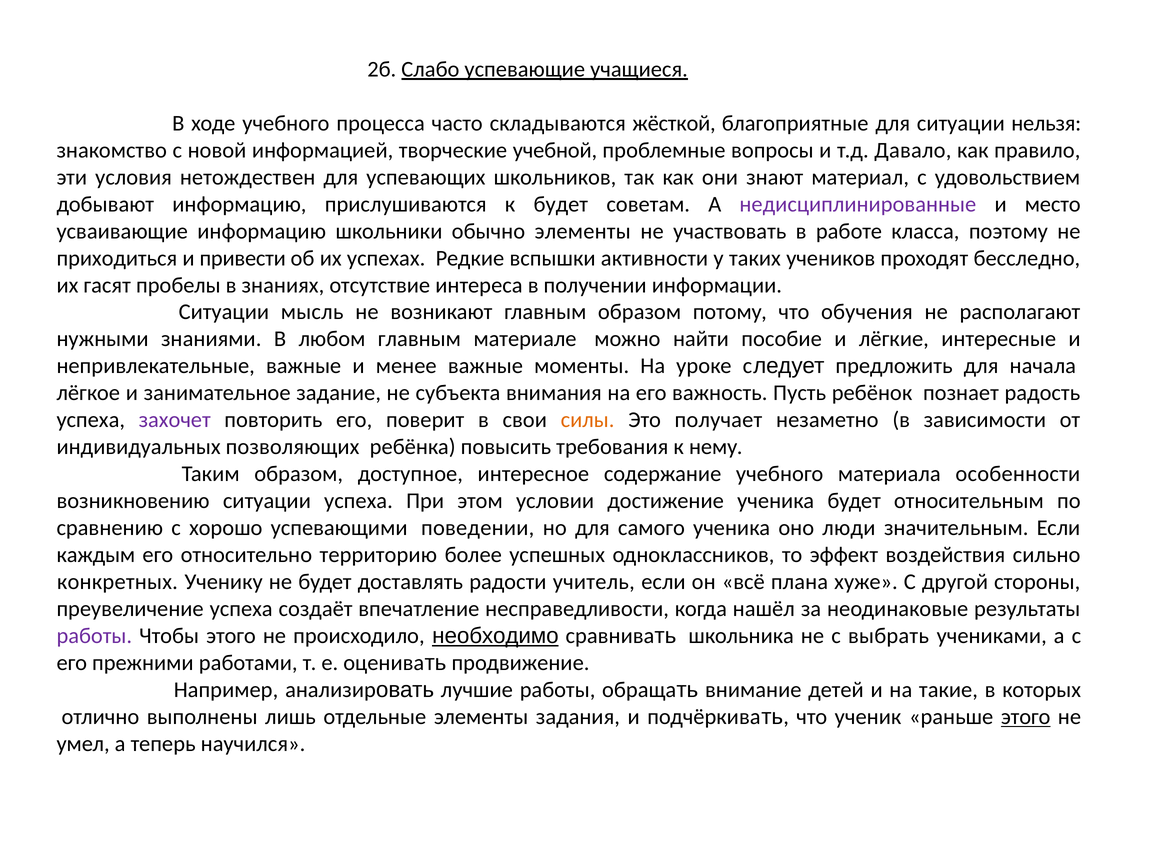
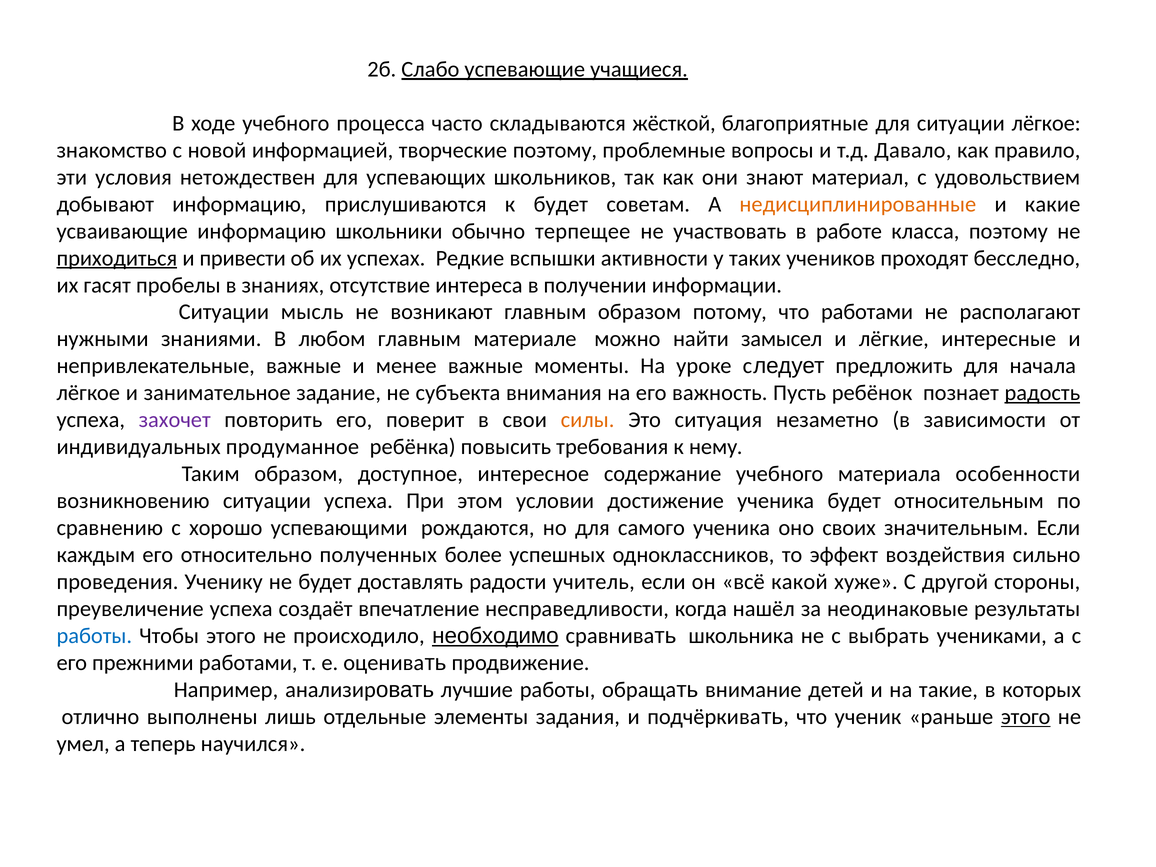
ситуации нельзя: нельзя -> лёгкое (1046, 123)
творческие учебной: учебной -> поэтому (555, 150)
недисциплинированные colour: purple -> orange (858, 204)
место: место -> какие (1053, 204)
обычно элементы: элементы -> терпещее (583, 231)
приходиться underline: none -> present (117, 258)
что обучения: обучения -> работами (867, 312)
пособие: пособие -> замысел (782, 339)
радость underline: none -> present (1042, 393)
получает: получает -> ситуация (718, 420)
позволяющих: позволяющих -> продуманное (293, 447)
поведении: поведении -> рождаются (478, 528)
люди: люди -> своих (849, 528)
территорию: территорию -> полученных (378, 555)
конкретных: конкретных -> проведения (117, 582)
плана: плана -> какой (799, 582)
работы colour: purple -> blue (94, 636)
